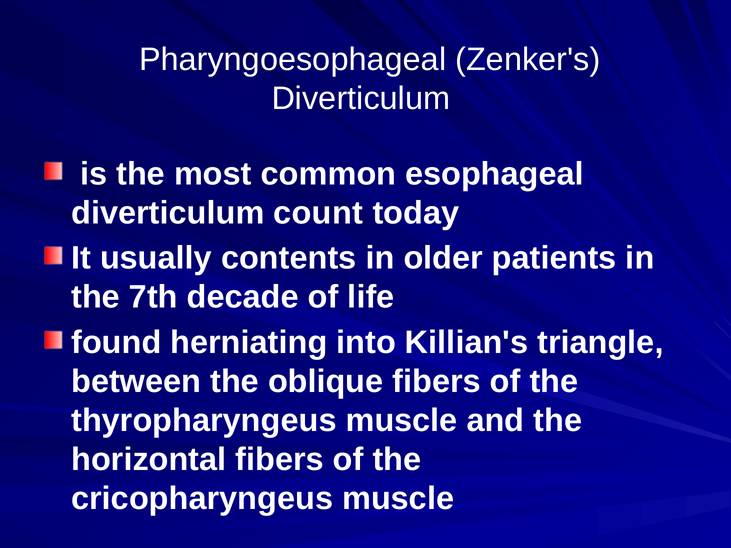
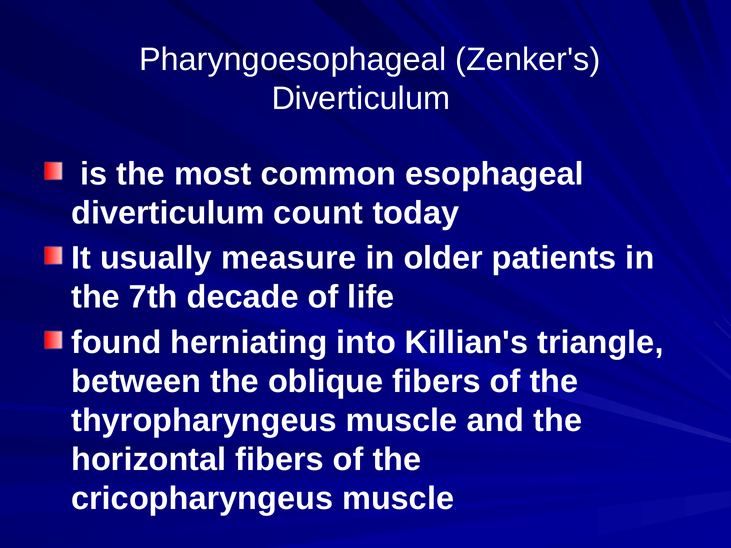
contents: contents -> measure (289, 258)
